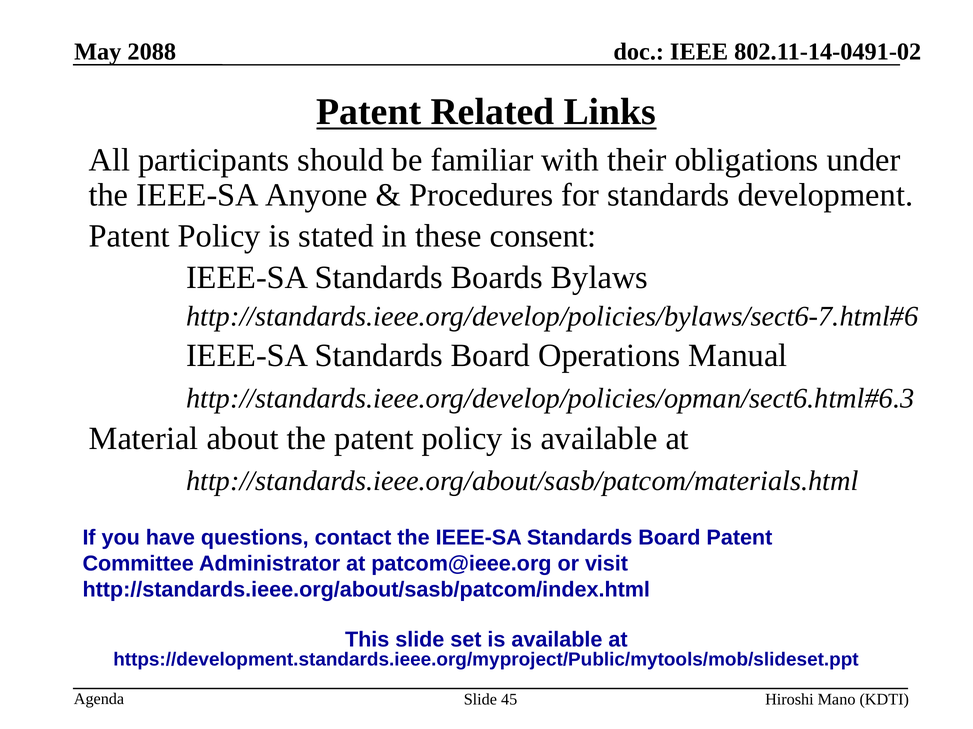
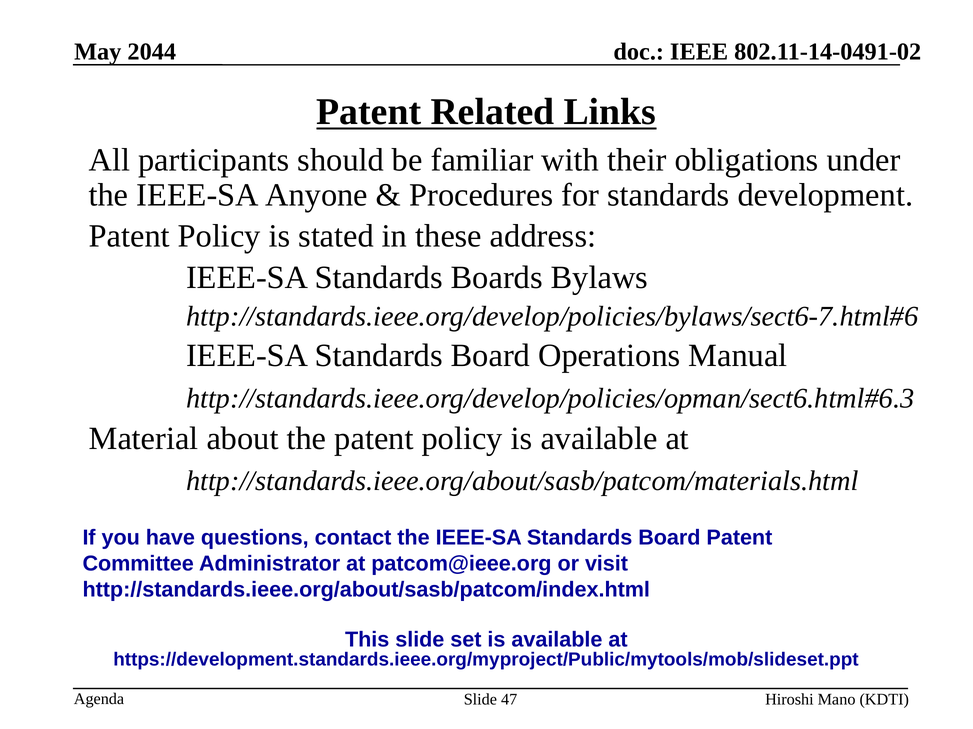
2088: 2088 -> 2044 (152, 52)
consent: consent -> address (543, 237)
45: 45 -> 47 (509, 700)
